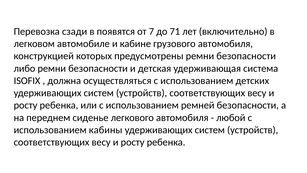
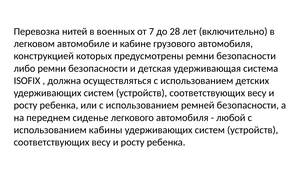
сзади: сзади -> нитей (75, 31)
появятся: появятся -> военных (116, 31)
71: 71 -> 28 (175, 31)
